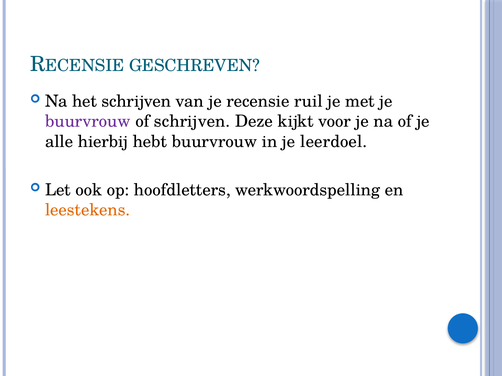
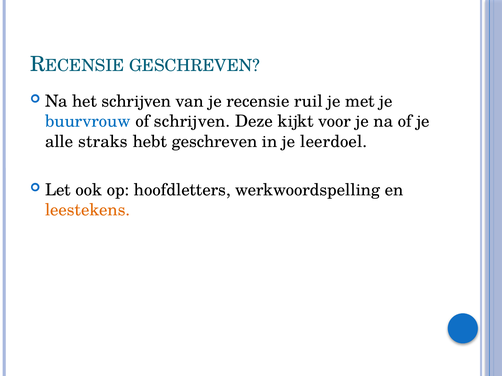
buurvrouw colour: purple -> blue (88, 122)
hierbij: hierbij -> straks (103, 142)
hebt buurvrouw: buurvrouw -> geschreven (215, 142)
